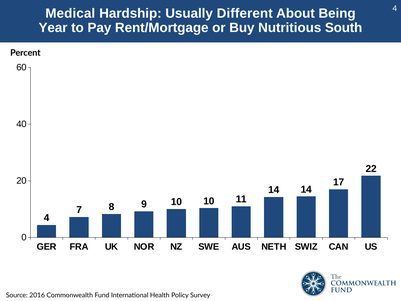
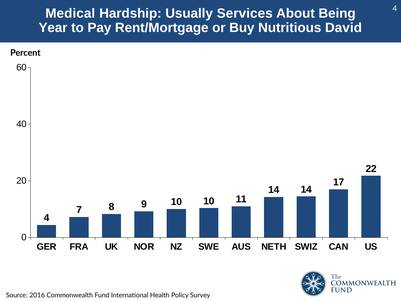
Different: Different -> Services (245, 13)
South: South -> David (343, 28)
